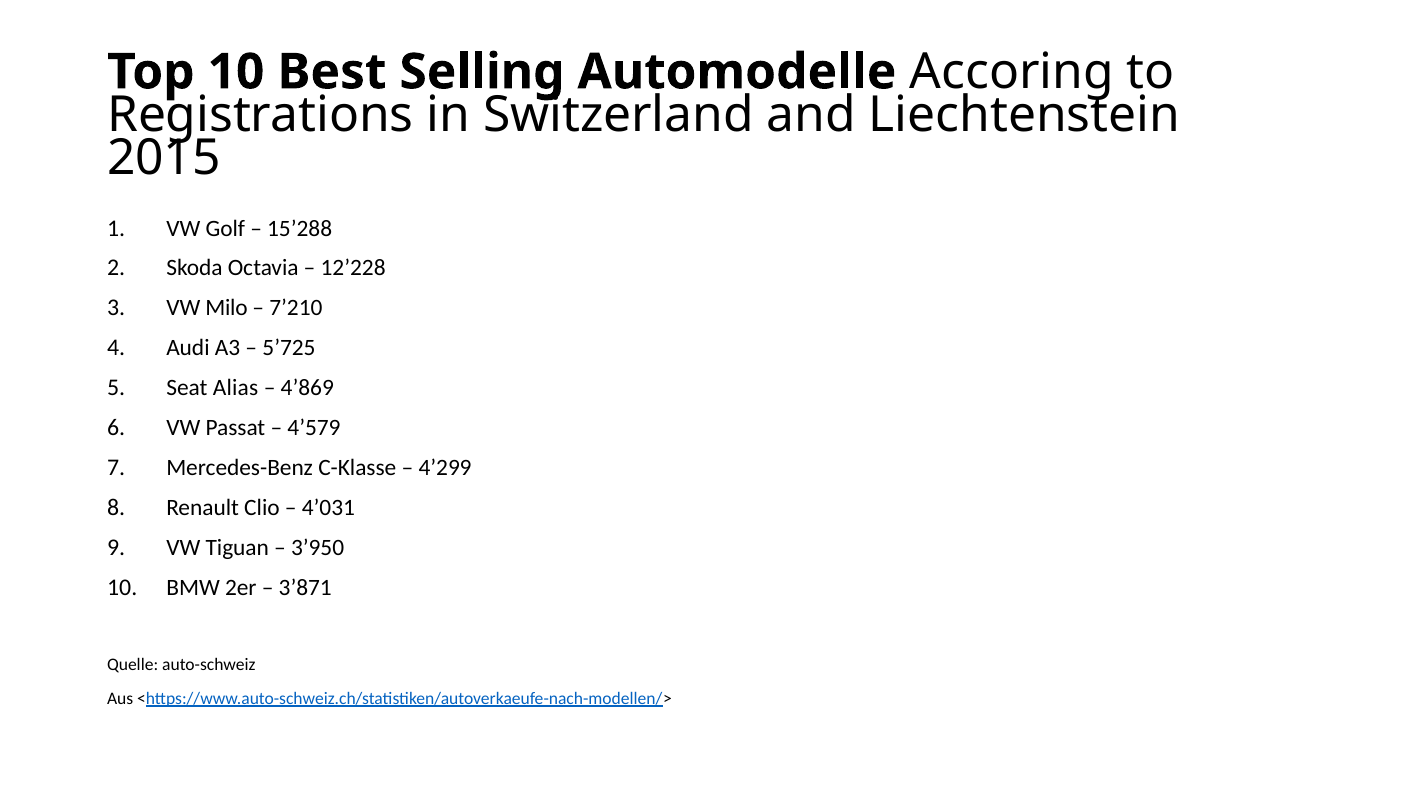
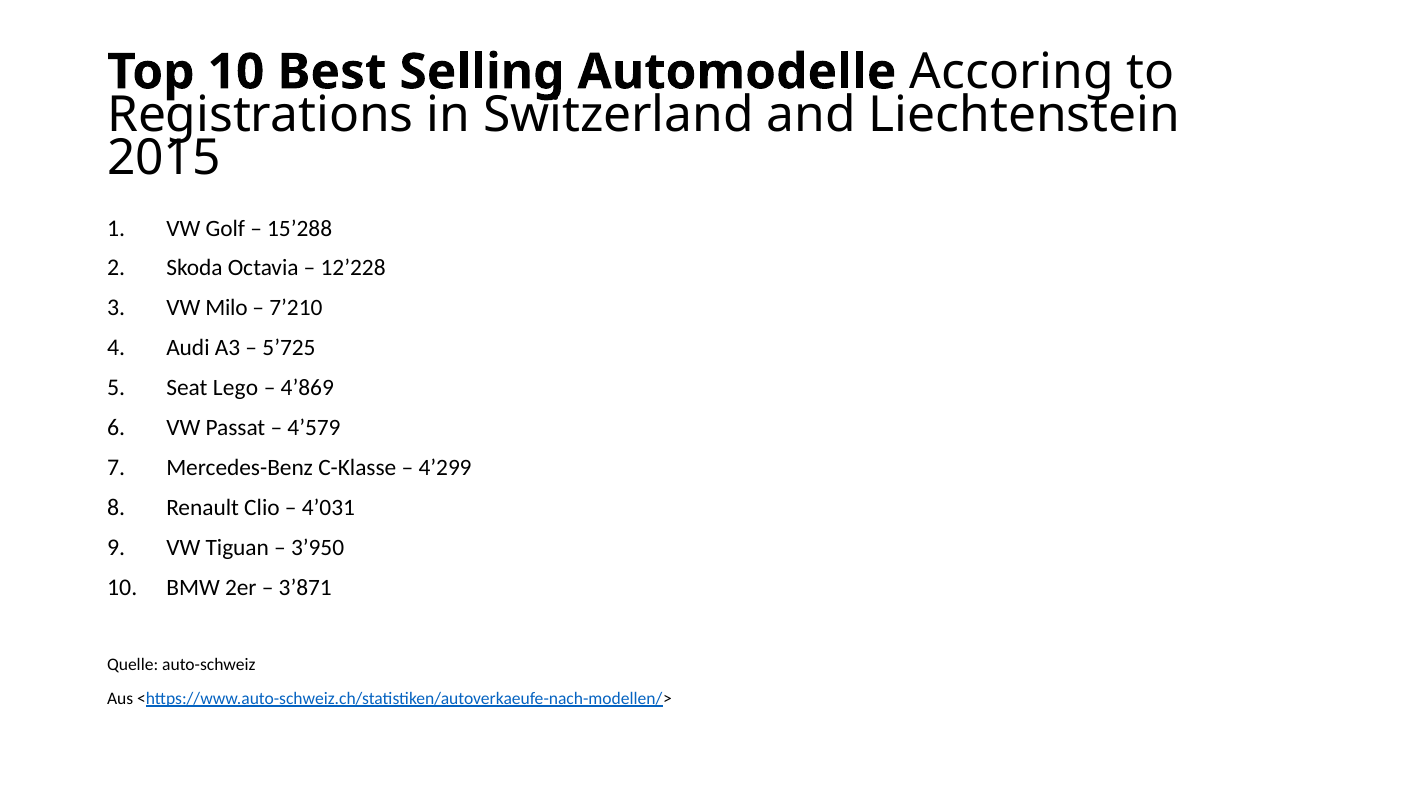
Alias: Alias -> Lego (236, 388)
